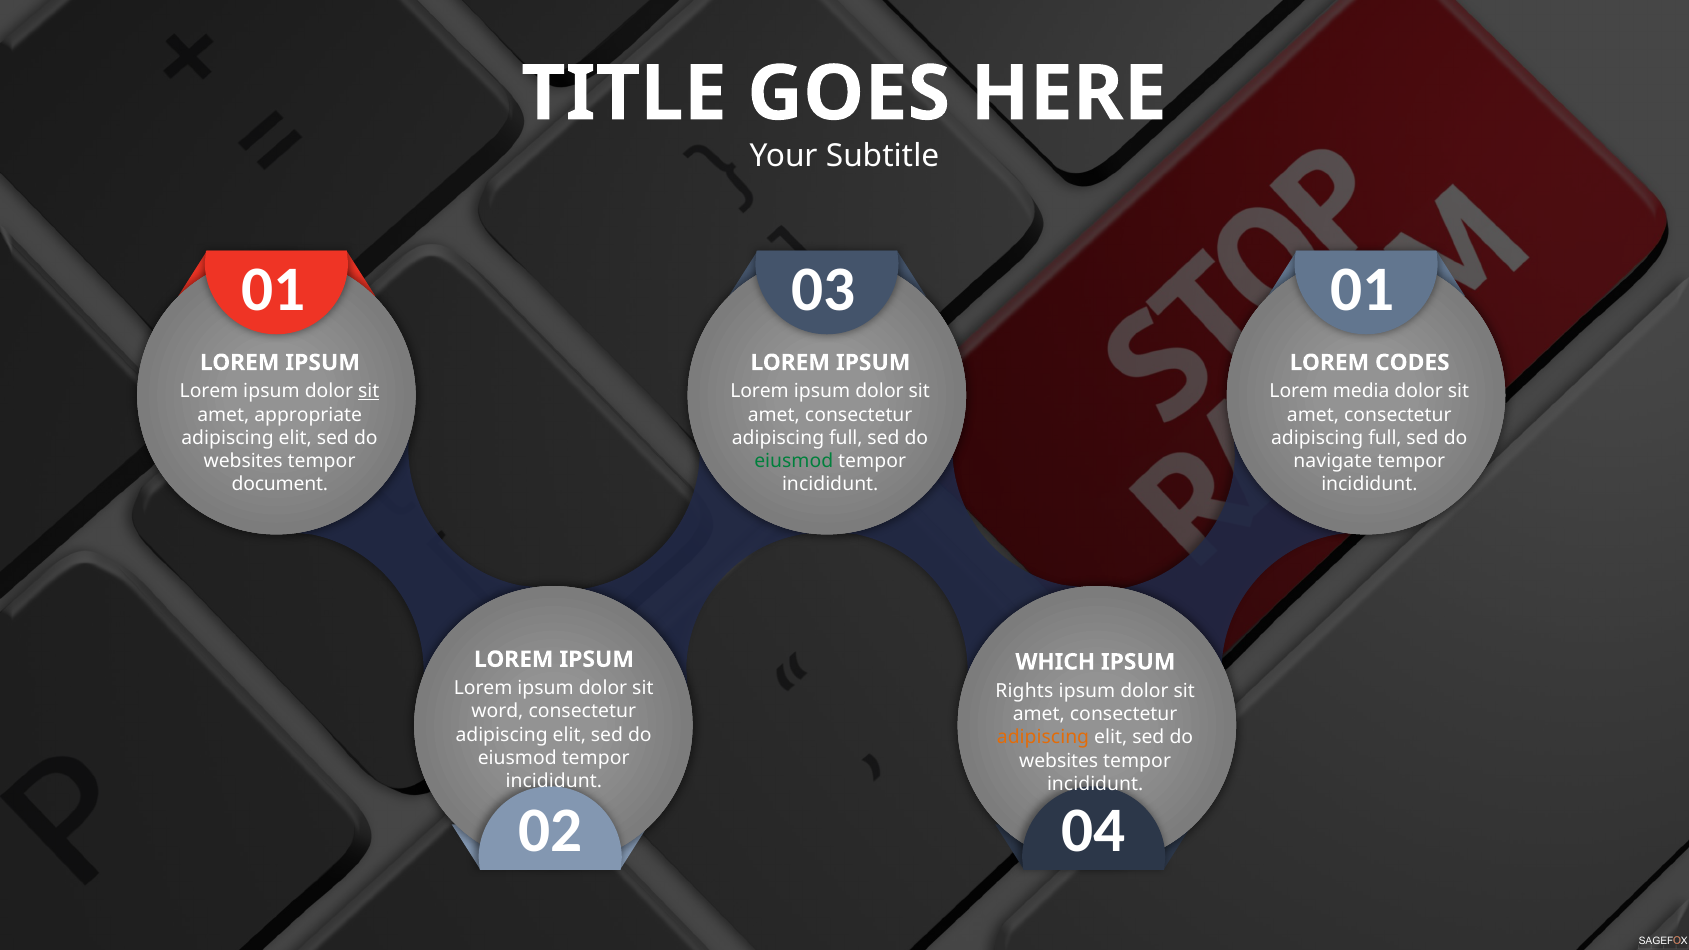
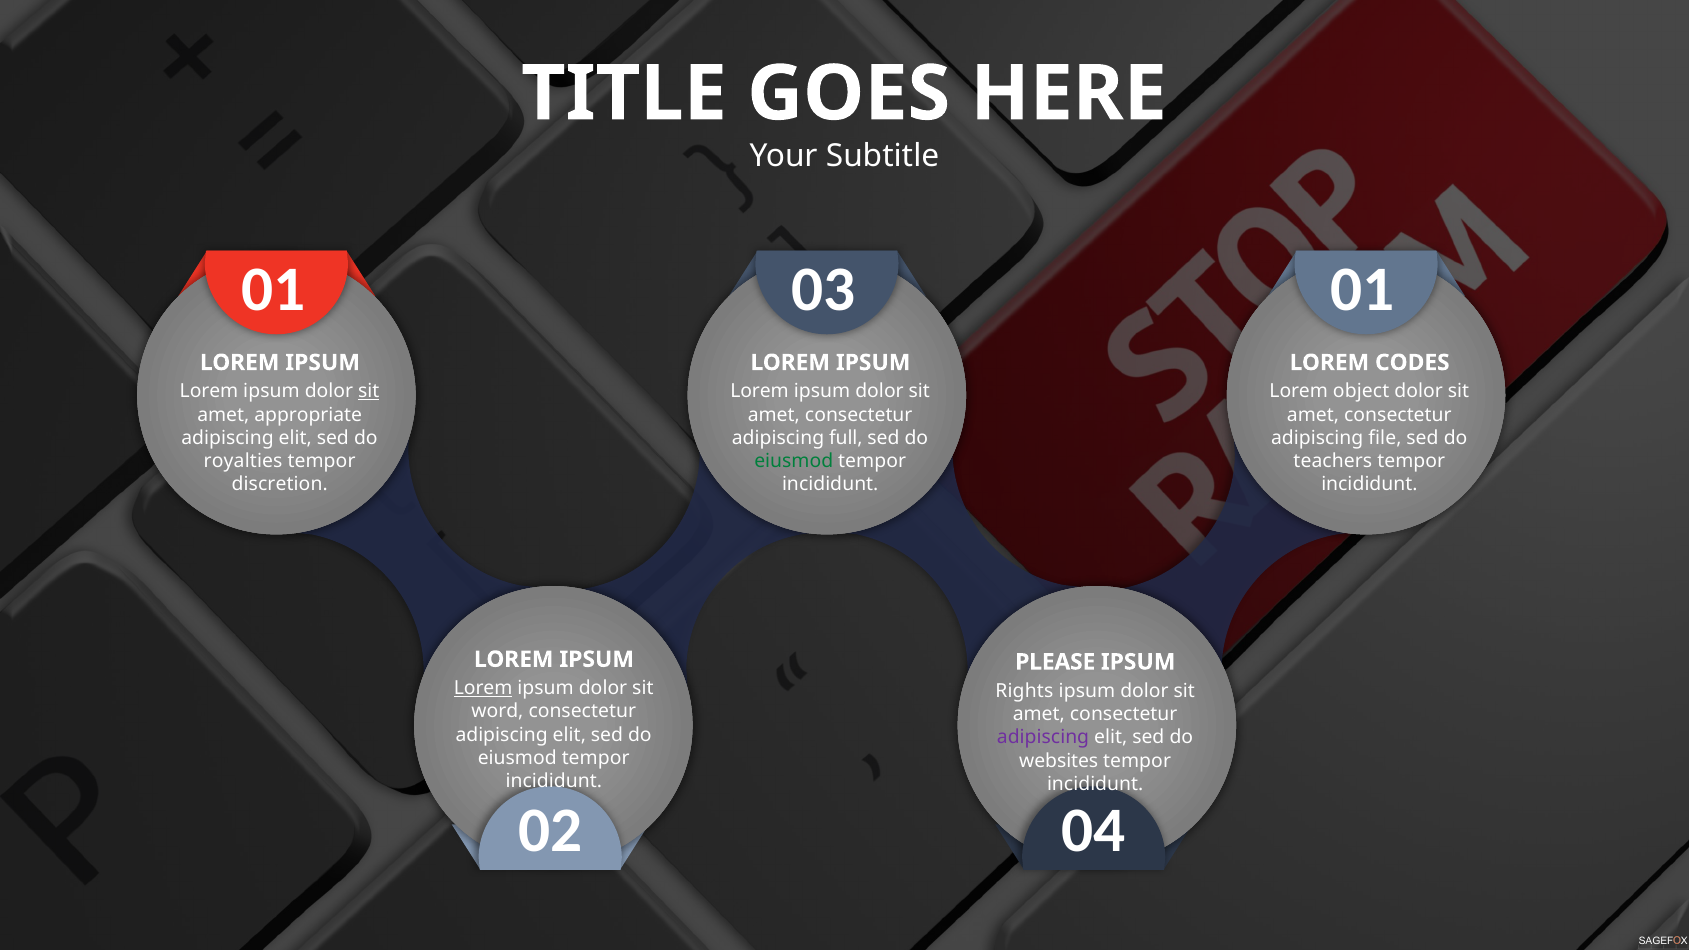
media: media -> object (1361, 392)
full: full -> file (1385, 438)
websites: websites -> royalties (243, 461)
navigate: navigate -> teachers (1333, 461)
document: document -> discretion (280, 485)
WHICH: WHICH -> PLEASE (1055, 662)
Lorem underline: none -> present (483, 688)
adipiscing colour: orange -> purple (1043, 737)
